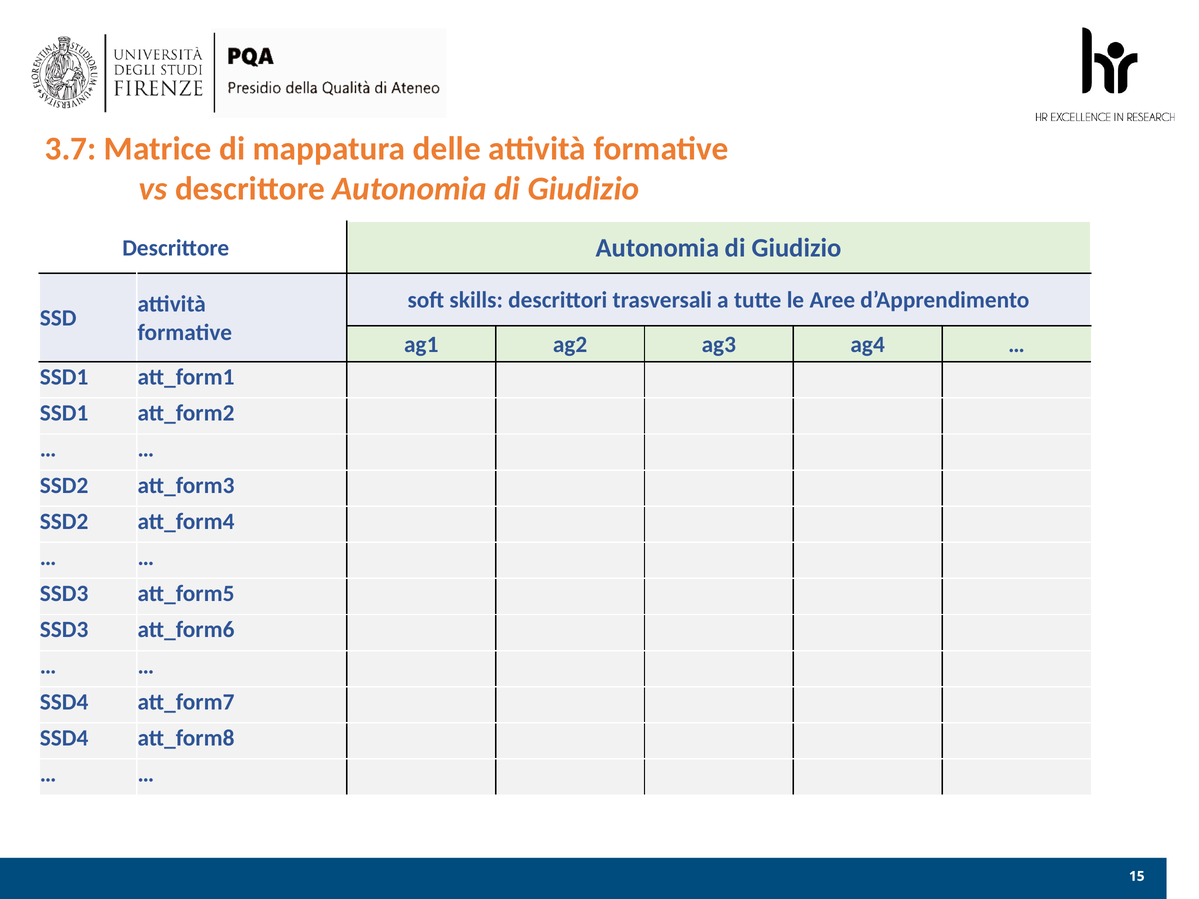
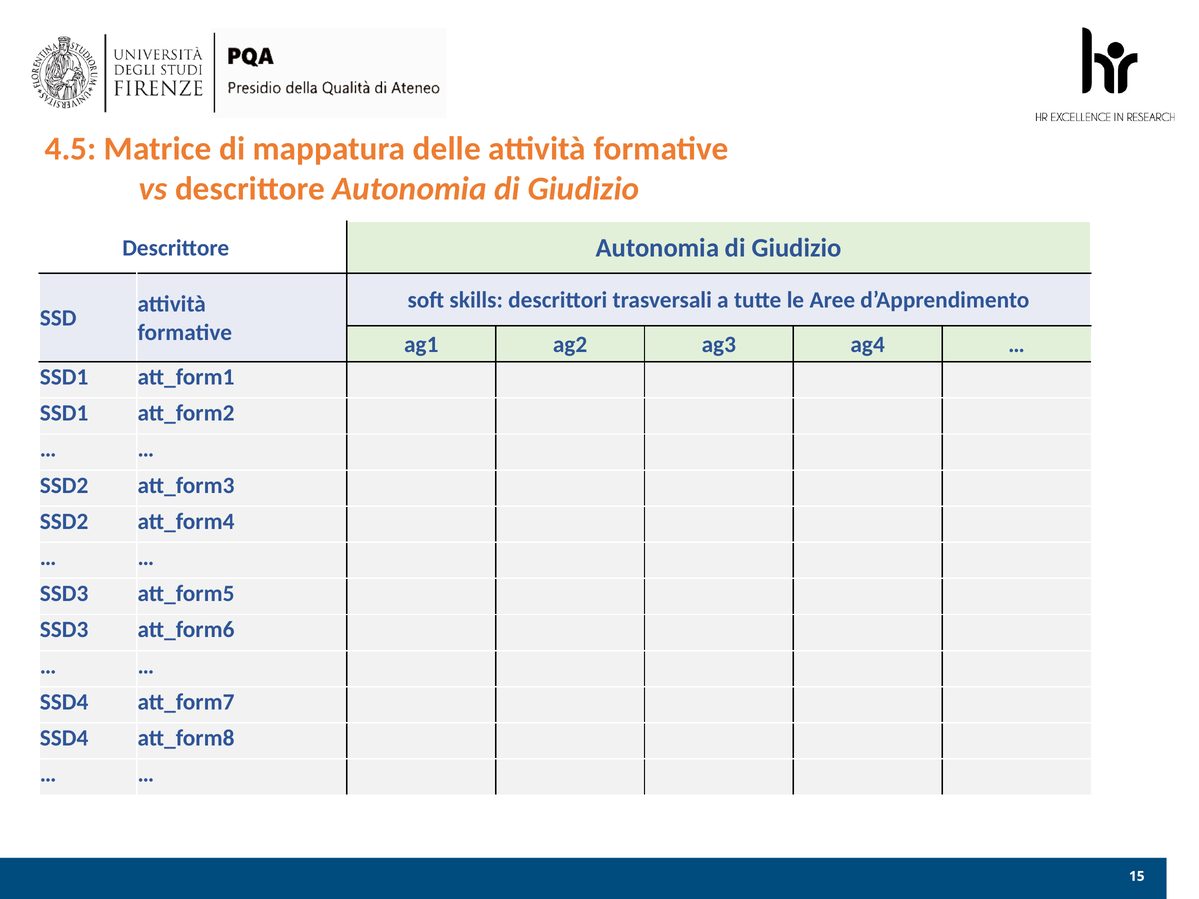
3.7: 3.7 -> 4.5 (71, 149)
